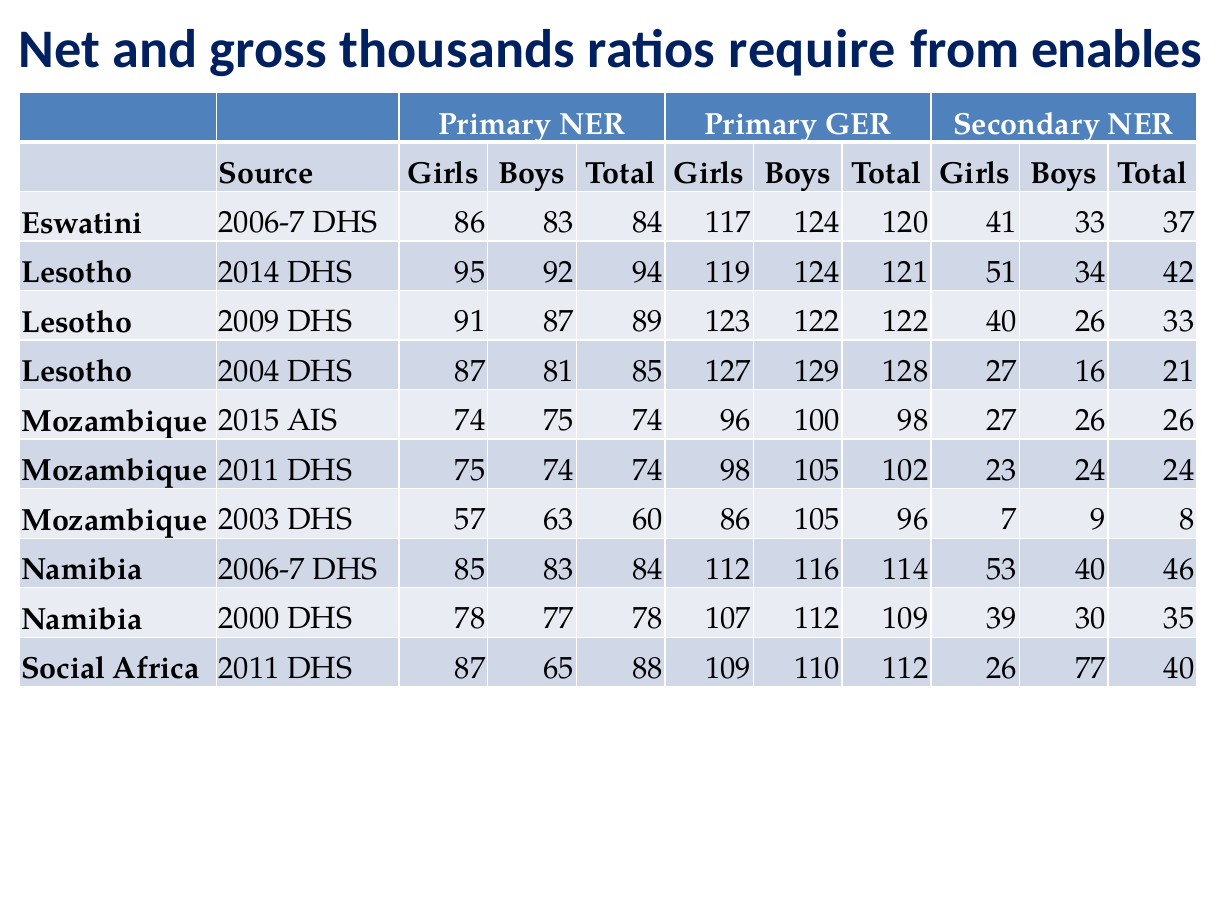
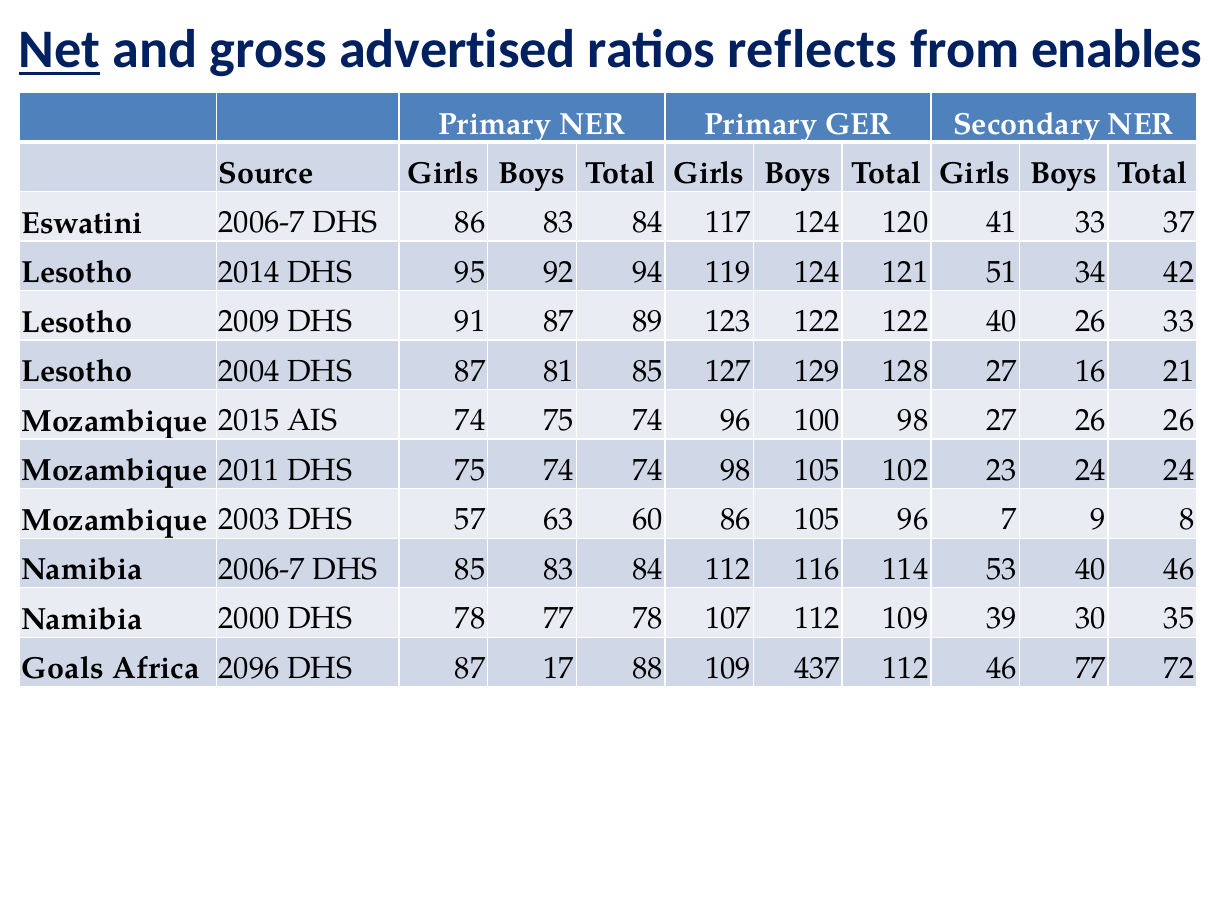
Net underline: none -> present (60, 50)
thousands: thousands -> advertised (457, 50)
require: require -> reflects (812, 50)
Social: Social -> Goals (63, 669)
Africa 2011: 2011 -> 2096 (249, 668)
65: 65 -> 17 (559, 668)
110: 110 -> 437 (817, 668)
112 26: 26 -> 46 (1002, 668)
77 40: 40 -> 72 (1179, 668)
